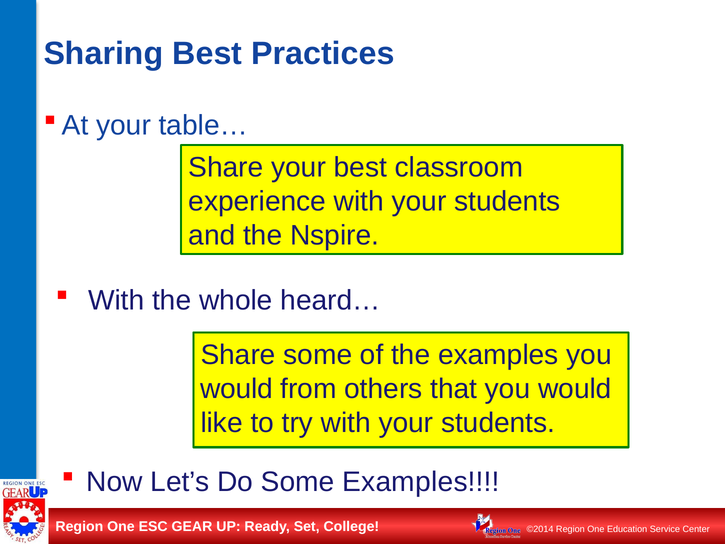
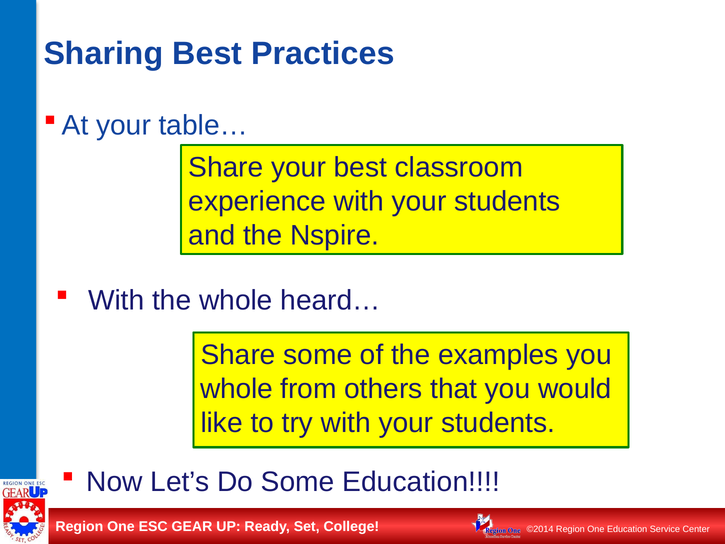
would: would -> whole (237, 389)
Some Examples: Examples -> Education (421, 482)
